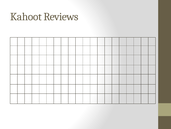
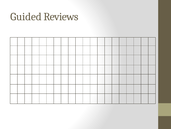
Kahoot: Kahoot -> Guided (26, 17)
